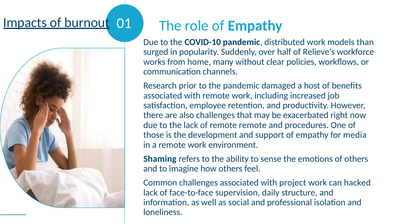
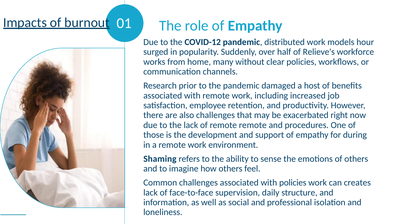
COVID-10: COVID-10 -> COVID-12 (203, 42)
than: than -> hour (365, 42)
media: media -> during (355, 135)
with project: project -> policies (293, 183)
hacked: hacked -> creates (357, 183)
